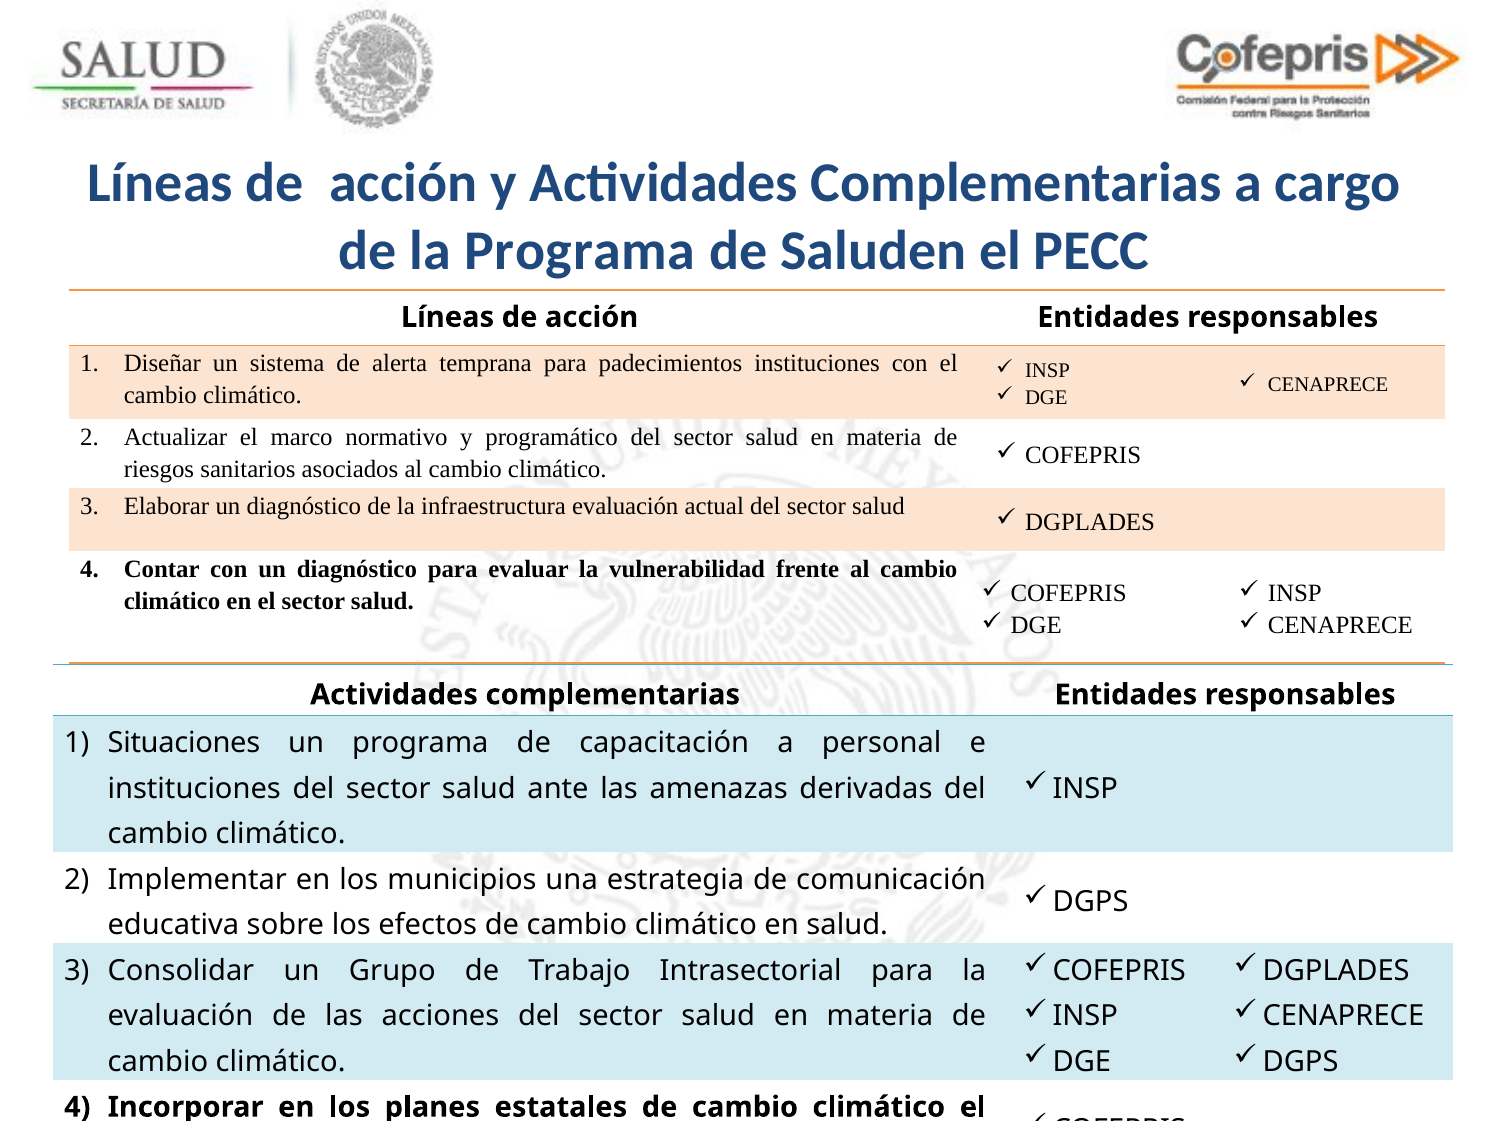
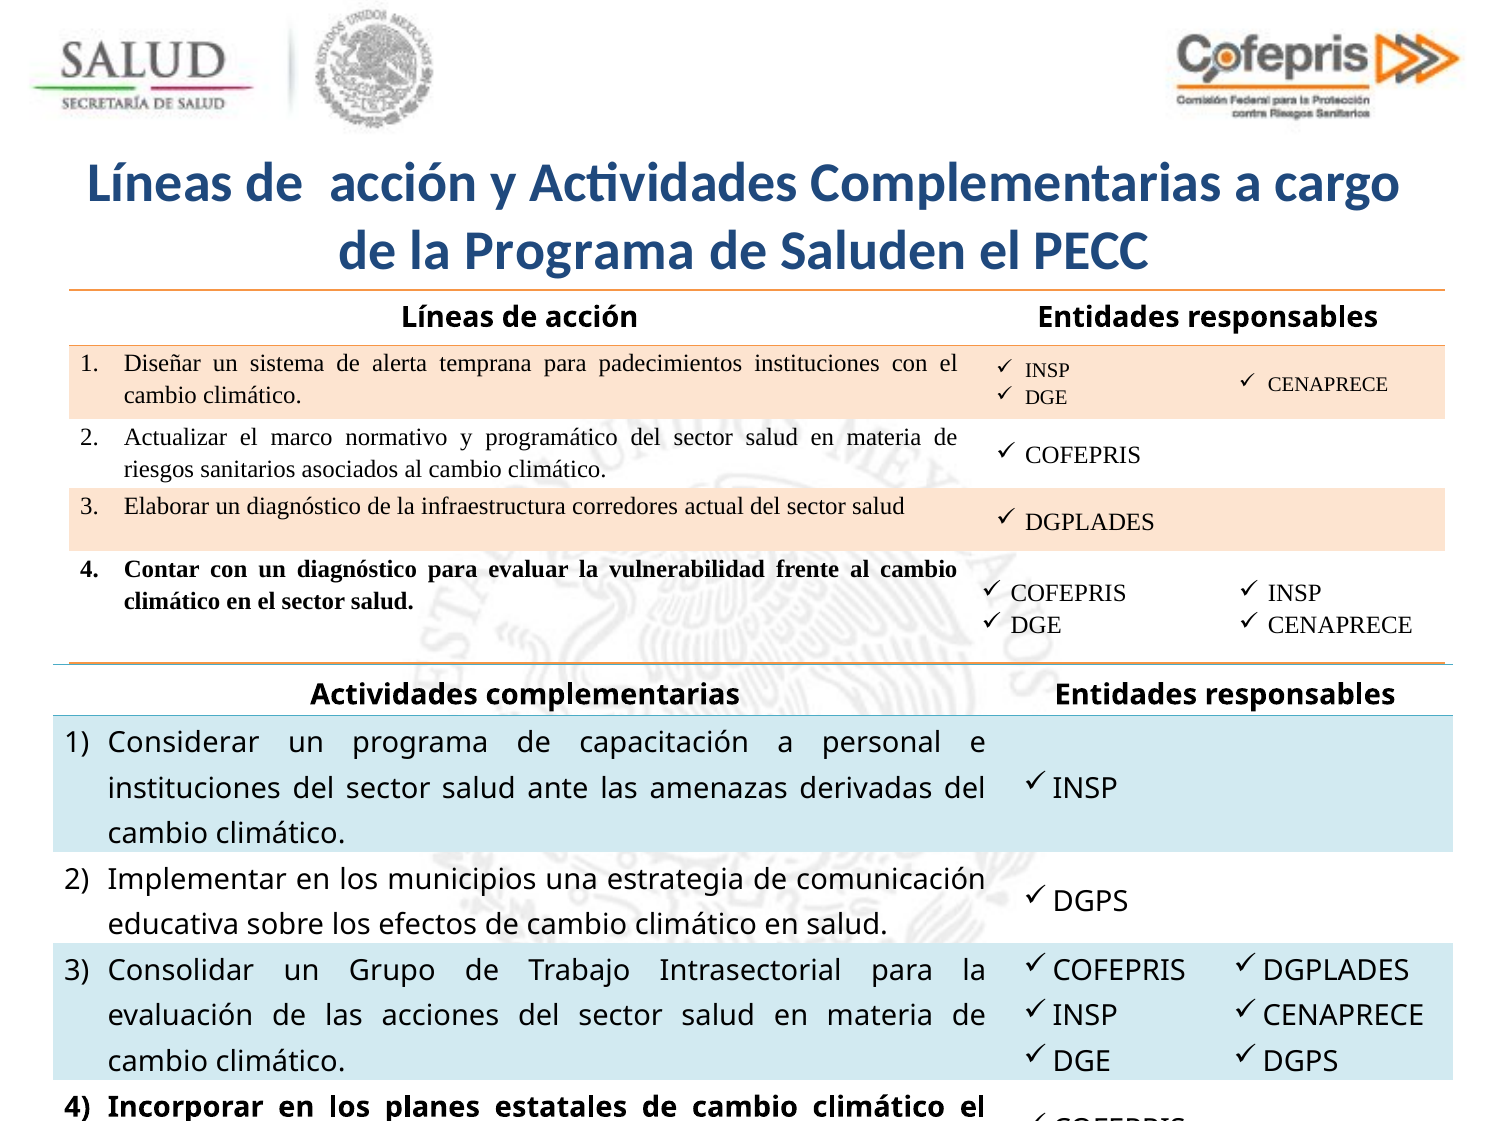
infraestructura evaluación: evaluación -> corredores (625, 506)
Situaciones: Situaciones -> Considerar (184, 743)
